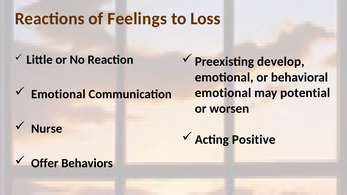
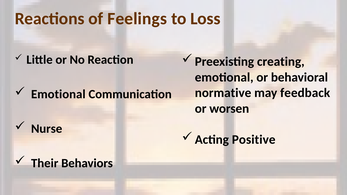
develop: develop -> creating (281, 62)
emotional: emotional -> normative (223, 93)
potential: potential -> feedback (305, 93)
Offer: Offer -> Their (45, 163)
